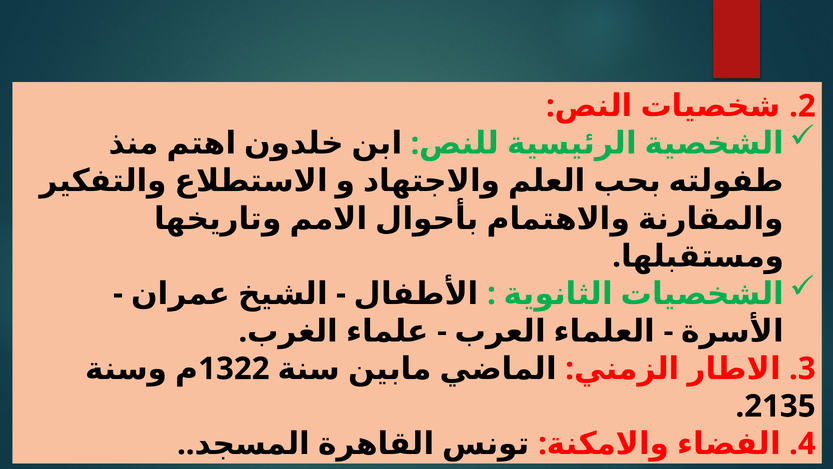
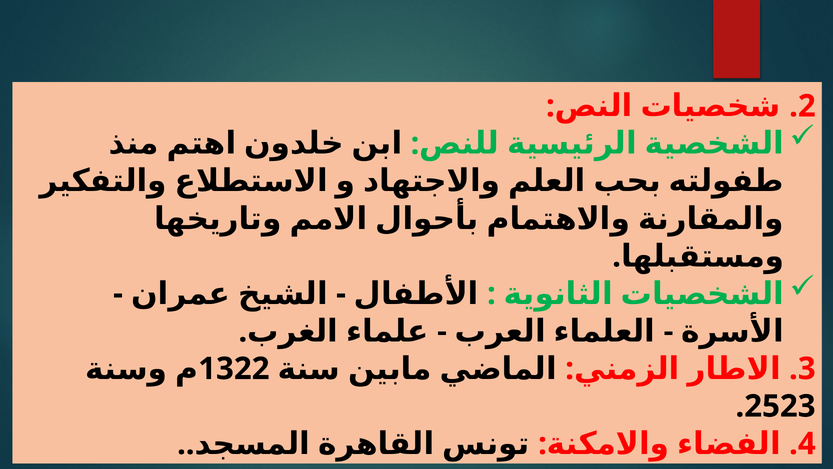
2135: 2135 -> 2523 (780, 406)
